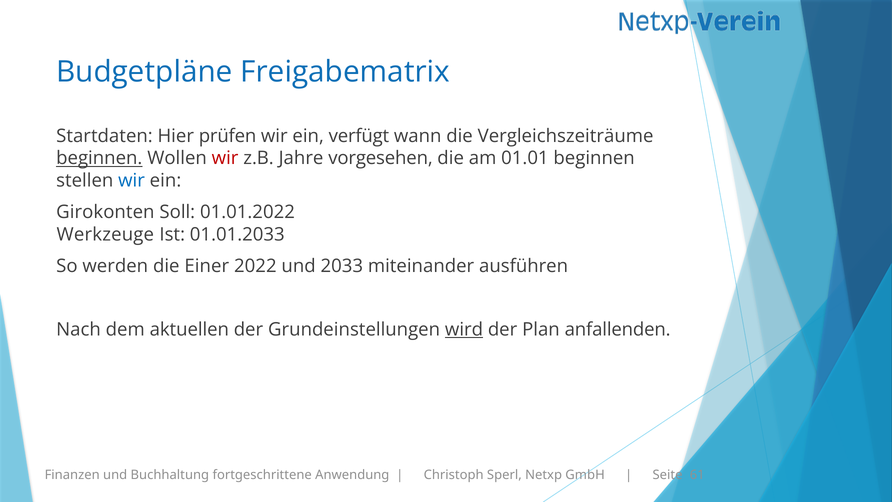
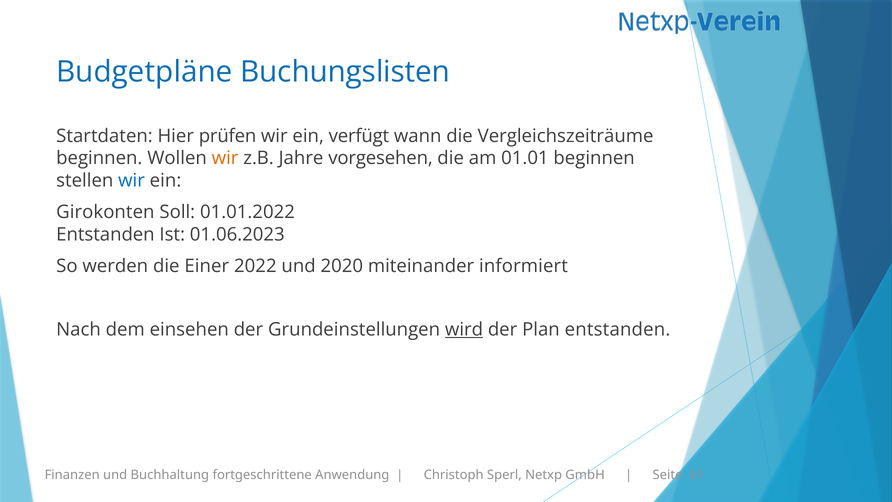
Freigabematrix: Freigabematrix -> Buchungslisten (345, 72)
beginnen underline: present -> none (99, 158)
wir colour: red -> orange (225, 158)
Werkzeuge: Werkzeuge -> Entstanden (105, 235)
01.01.2033: 01.01.2033 -> 01.06.2023 (237, 235)
2033: 2033 -> 2020 (342, 266)
ausführen: ausführen -> informiert (524, 266)
aktuellen: aktuellen -> einsehen (189, 329)
Plan anfallenden: anfallenden -> entstanden (617, 329)
